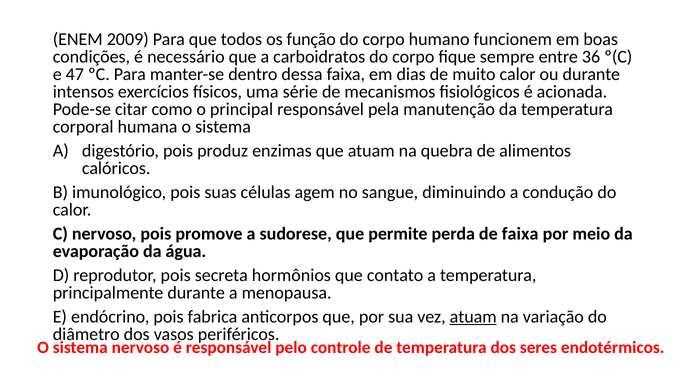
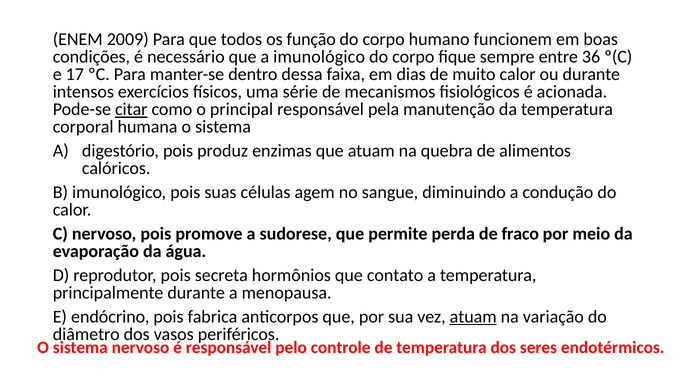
a carboidratos: carboidratos -> imunológico (319, 57)
47: 47 -> 17 (75, 75)
citar underline: none -> present (131, 110)
de faixa: faixa -> fraco (520, 234)
